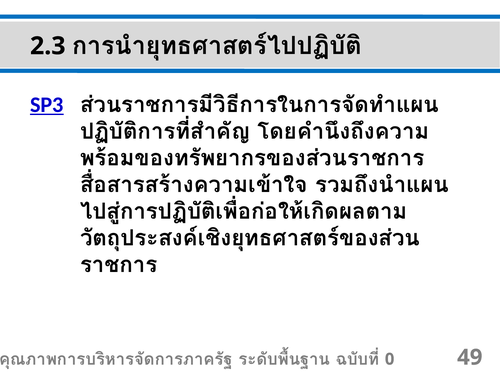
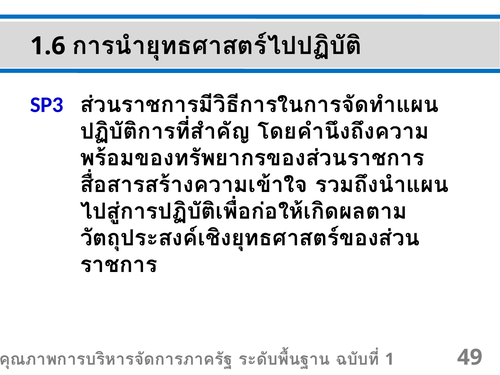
2.3: 2.3 -> 1.6 (48, 46)
SP3 underline: present -> none (47, 105)
0: 0 -> 1 (390, 359)
